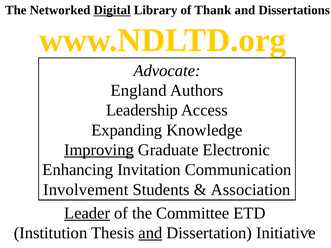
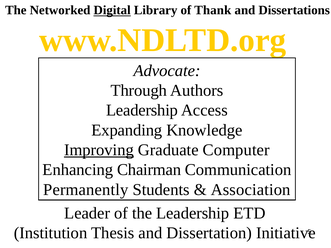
England: England -> Through (139, 90)
Electronic: Electronic -> Computer (236, 150)
Invitation: Invitation -> Chairman (149, 170)
Involvement: Involvement -> Permanently (86, 190)
Leader underline: present -> none (87, 213)
the Committee: Committee -> Leadership (193, 213)
and underline: present -> none (150, 233)
